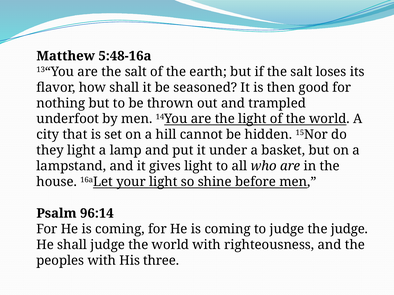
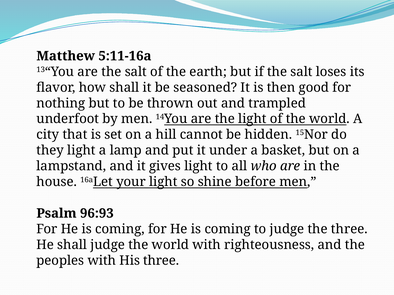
5:48-16a: 5:48-16a -> 5:11-16a (125, 56)
96:14: 96:14 -> 96:93 (97, 214)
the judge: judge -> three (349, 229)
